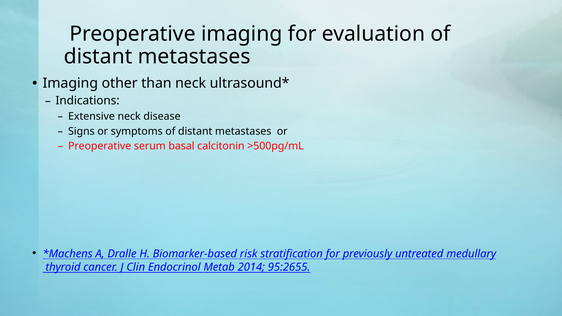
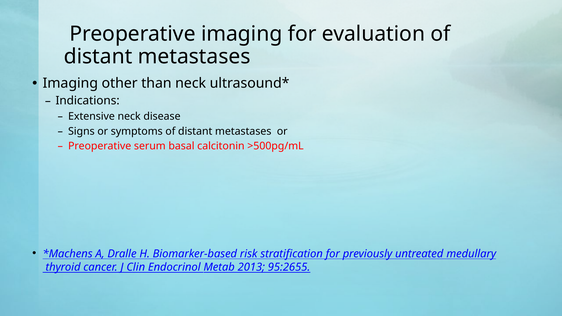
2014: 2014 -> 2013 (251, 268)
